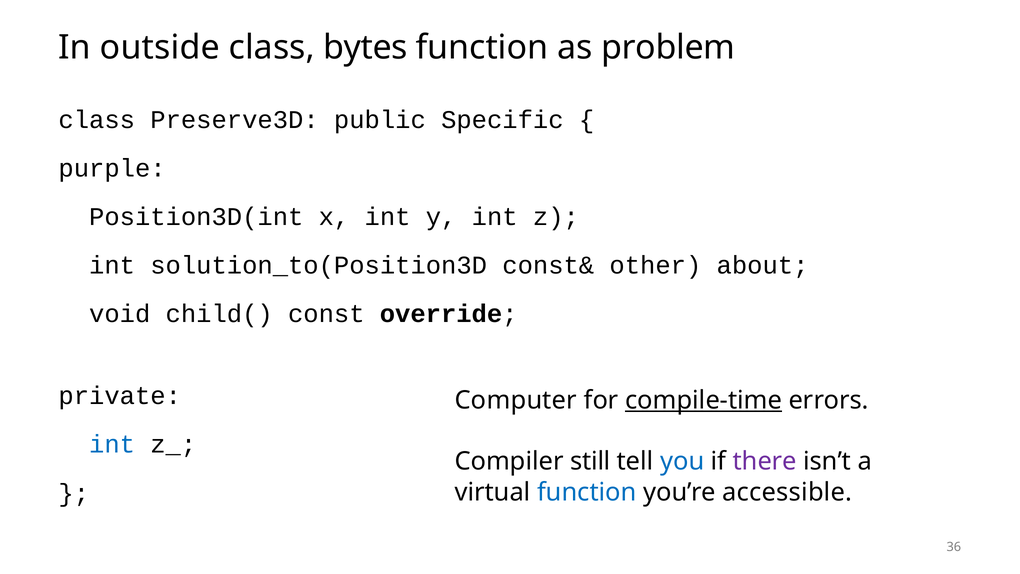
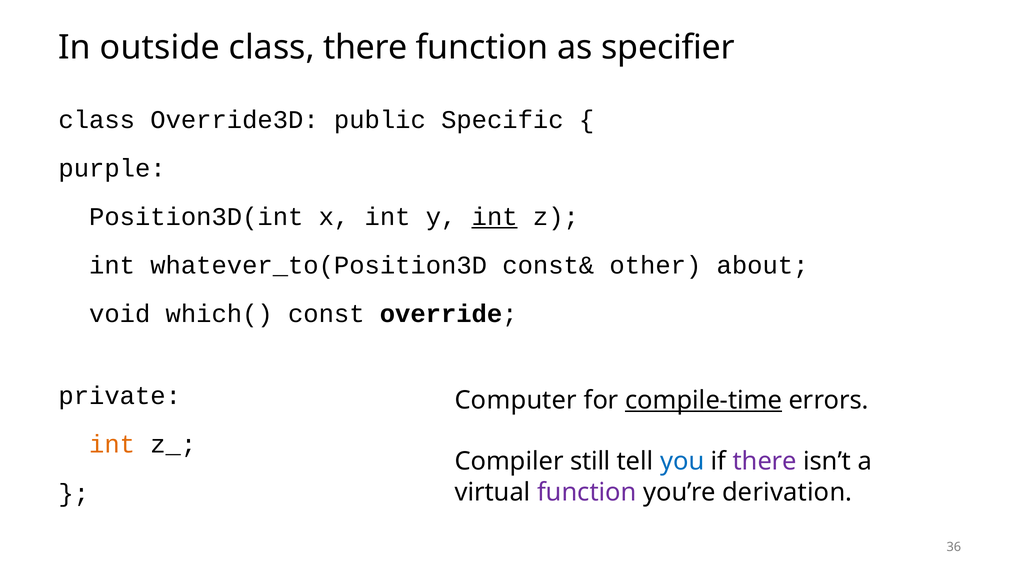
class bytes: bytes -> there (365, 48)
problem: problem -> specifier (668, 48)
Preserve3D: Preserve3D -> Override3D (235, 120)
int underline: none -> present (495, 217)
solution_to(Position3D: solution_to(Position3D -> whatever_to(Position3D (319, 265)
child(: child( -> which( (219, 314)
int colour: blue -> orange (112, 444)
function colour: blue -> purple (587, 492)
accessible: accessible -> derivation (787, 492)
